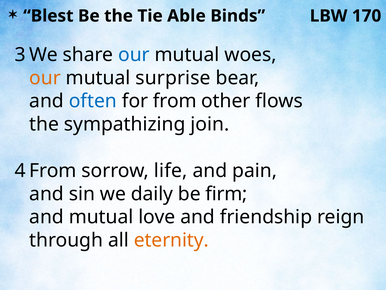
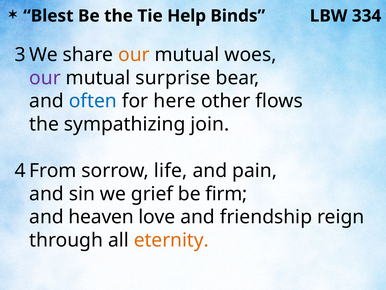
Able: Able -> Help (187, 16)
170: 170 -> 334 (367, 16)
our colour: blue -> orange (134, 55)
our colour: orange -> purple (45, 78)
from: from -> here (175, 101)
daily: daily -> grief (152, 194)
and mutual: mutual -> heaven (101, 217)
